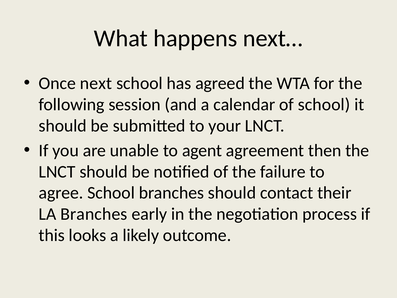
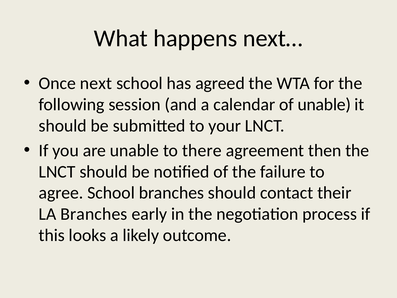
of school: school -> unable (324, 104)
agent: agent -> there (202, 150)
